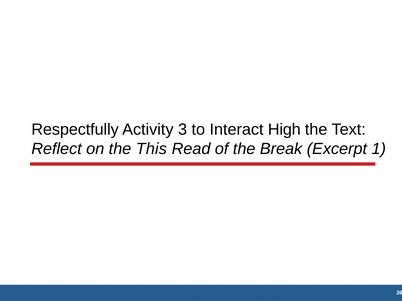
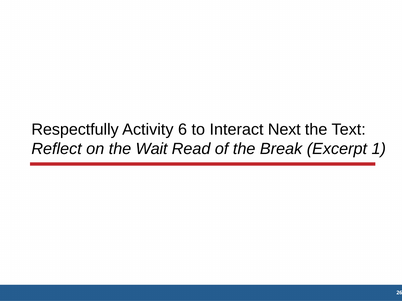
3: 3 -> 6 (183, 130)
High: High -> Next (284, 130)
This: This -> Wait (152, 149)
